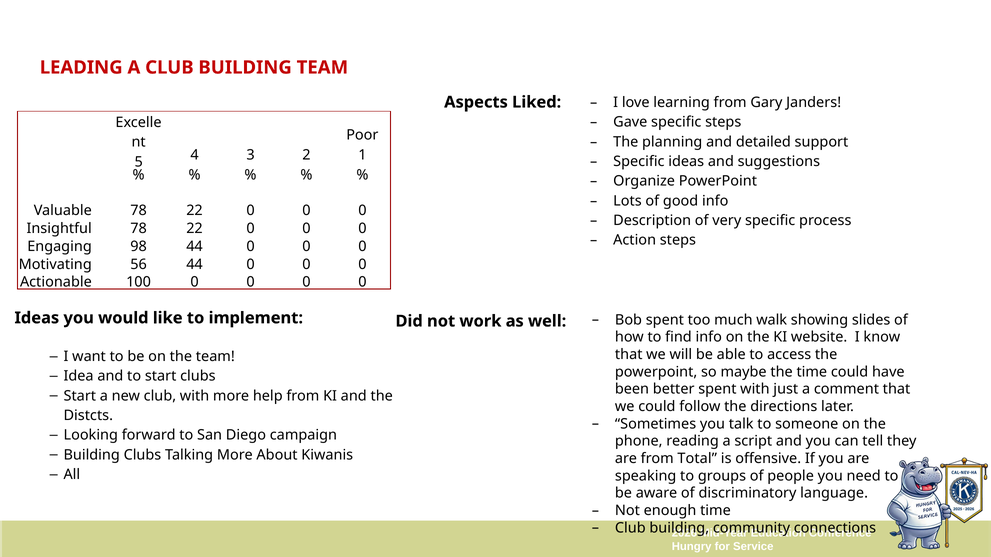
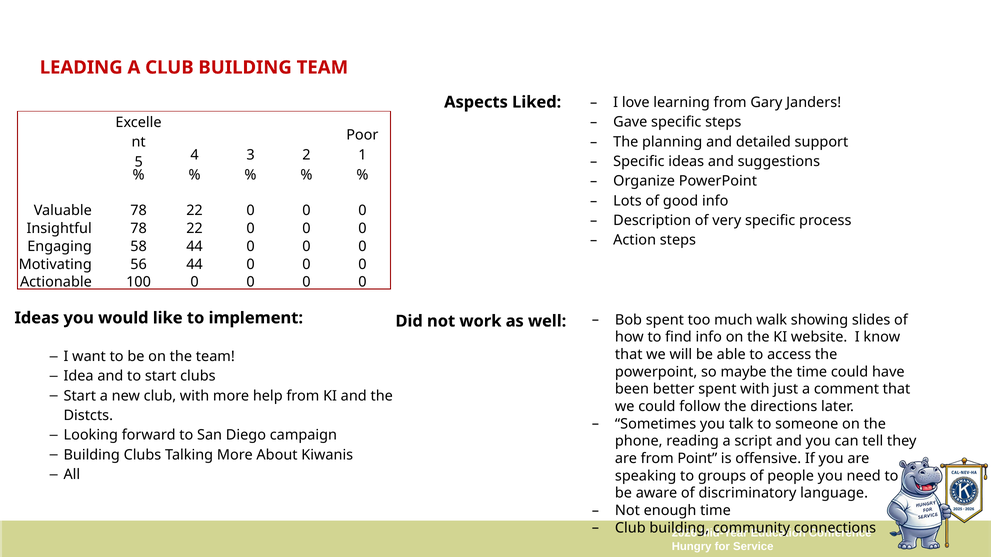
98: 98 -> 58 (139, 247)
Total: Total -> Point (697, 459)
